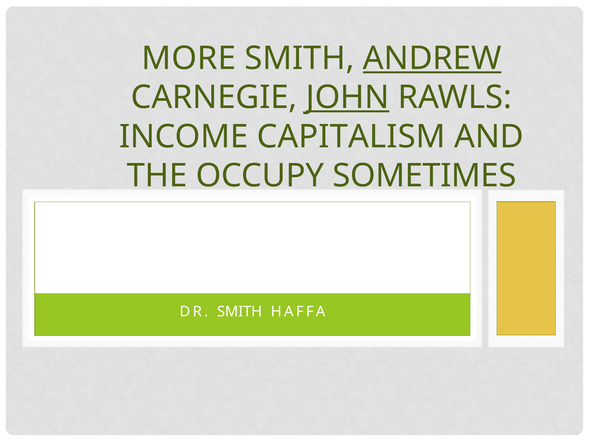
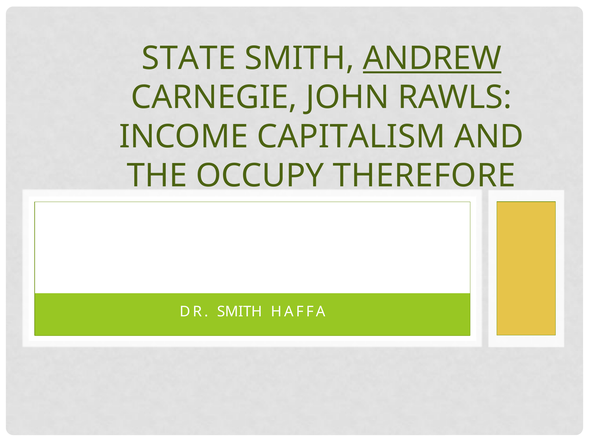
MORE: MORE -> STATE (189, 58)
JOHN underline: present -> none (348, 98)
SOMETIMES: SOMETIMES -> THEREFORE (424, 176)
